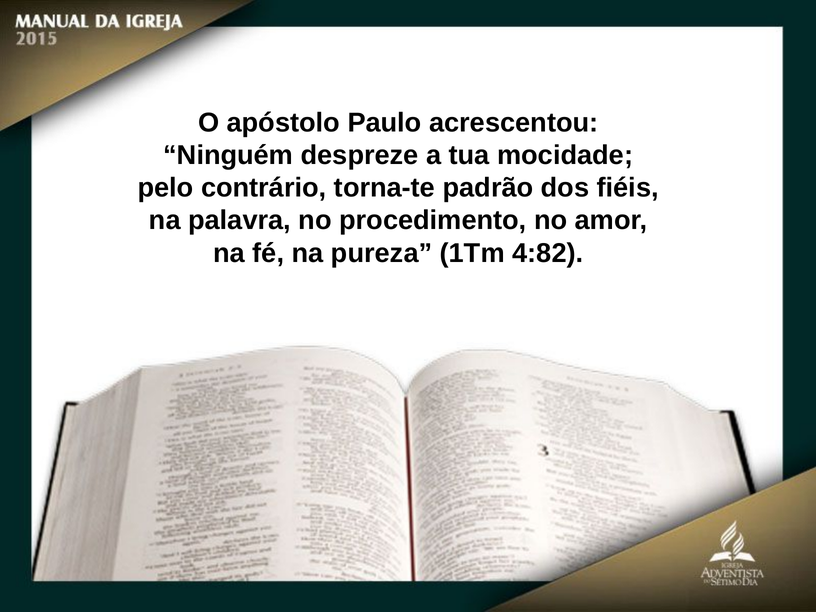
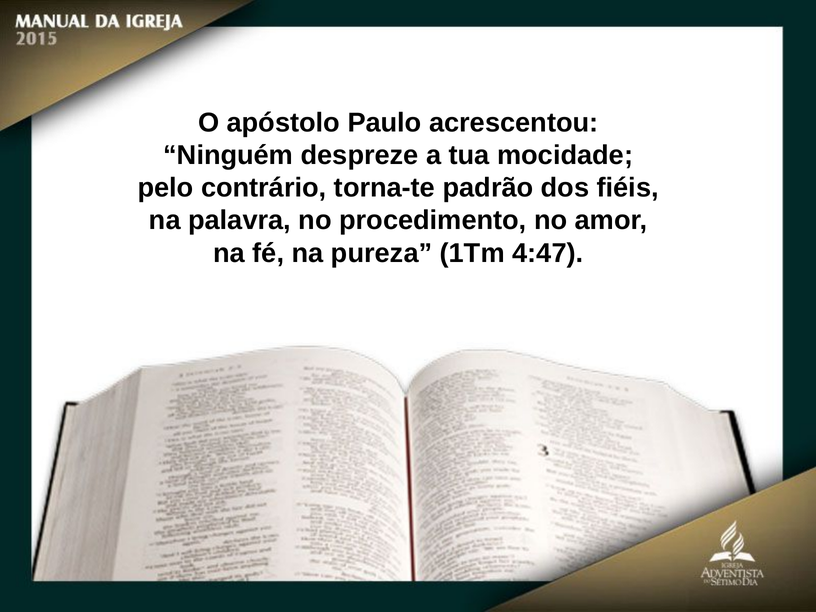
4:82: 4:82 -> 4:47 (548, 253)
